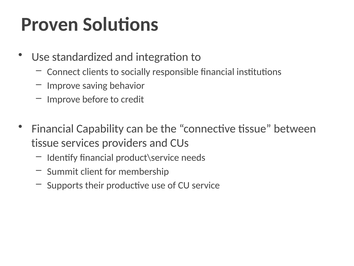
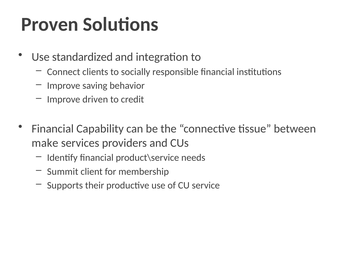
before: before -> driven (95, 99)
tissue: tissue -> make (45, 143)
